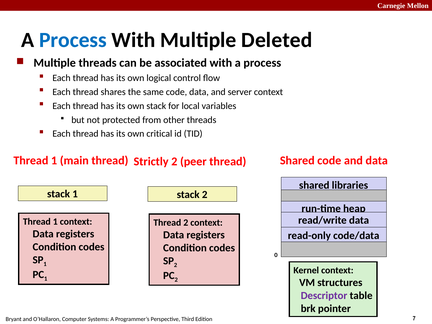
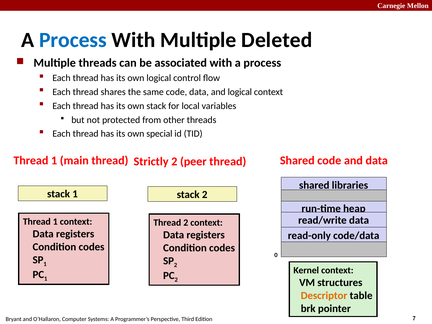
and server: server -> logical (240, 92)
critical: critical -> special (159, 134)
Descriptor colour: purple -> orange (324, 296)
